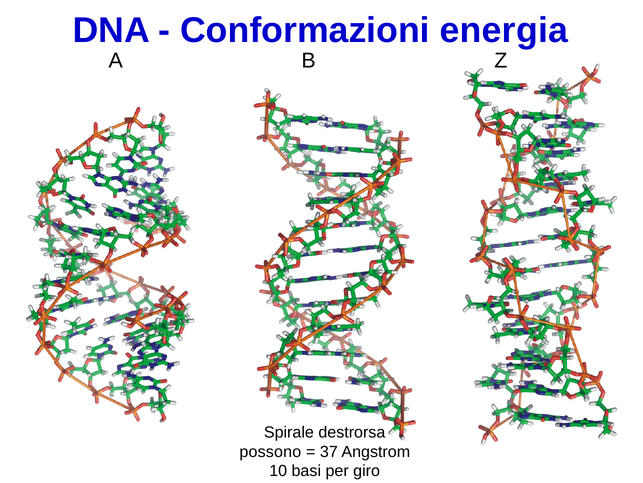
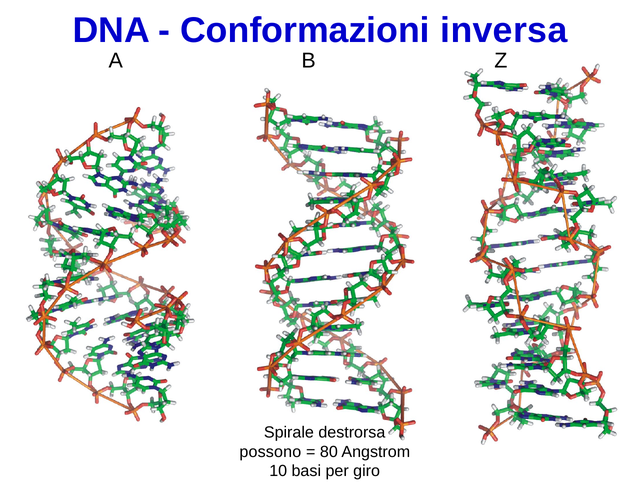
energia: energia -> inversa (504, 30)
37: 37 -> 80 (329, 451)
